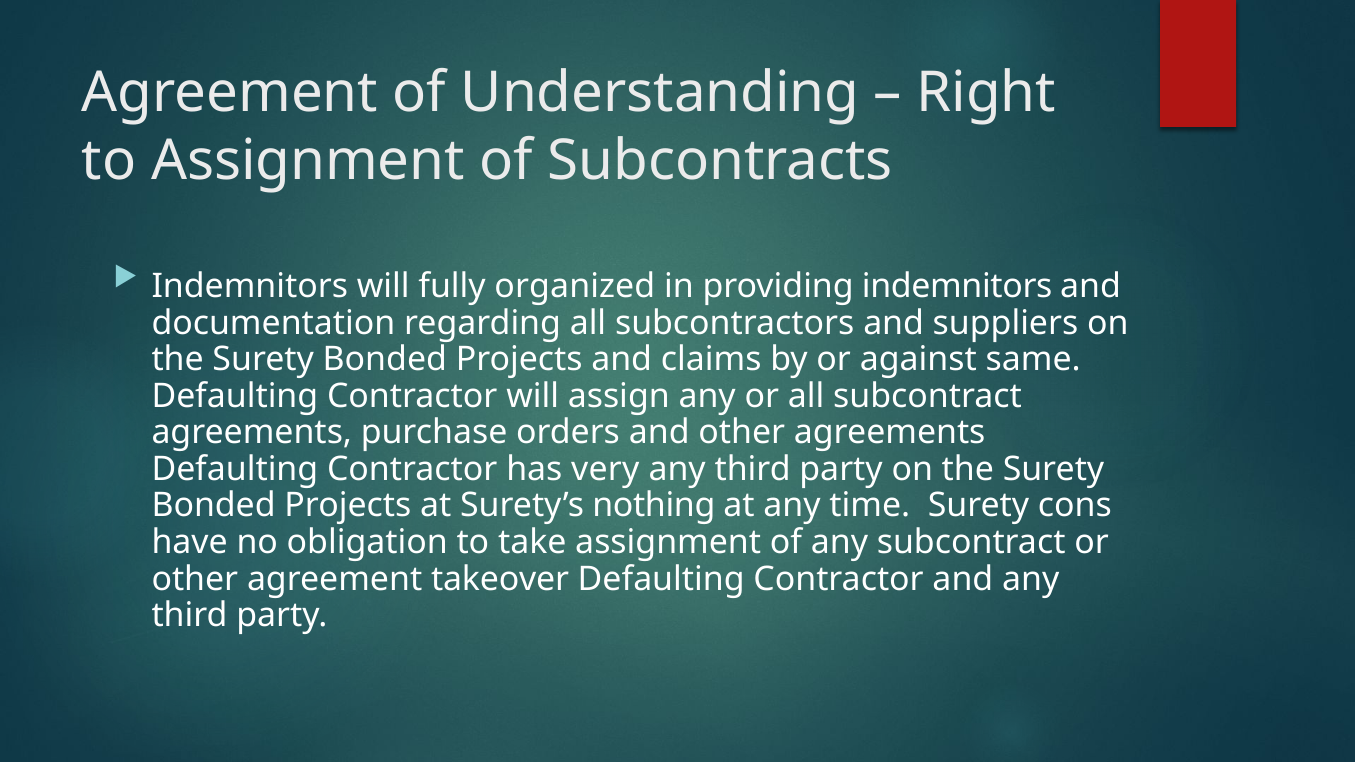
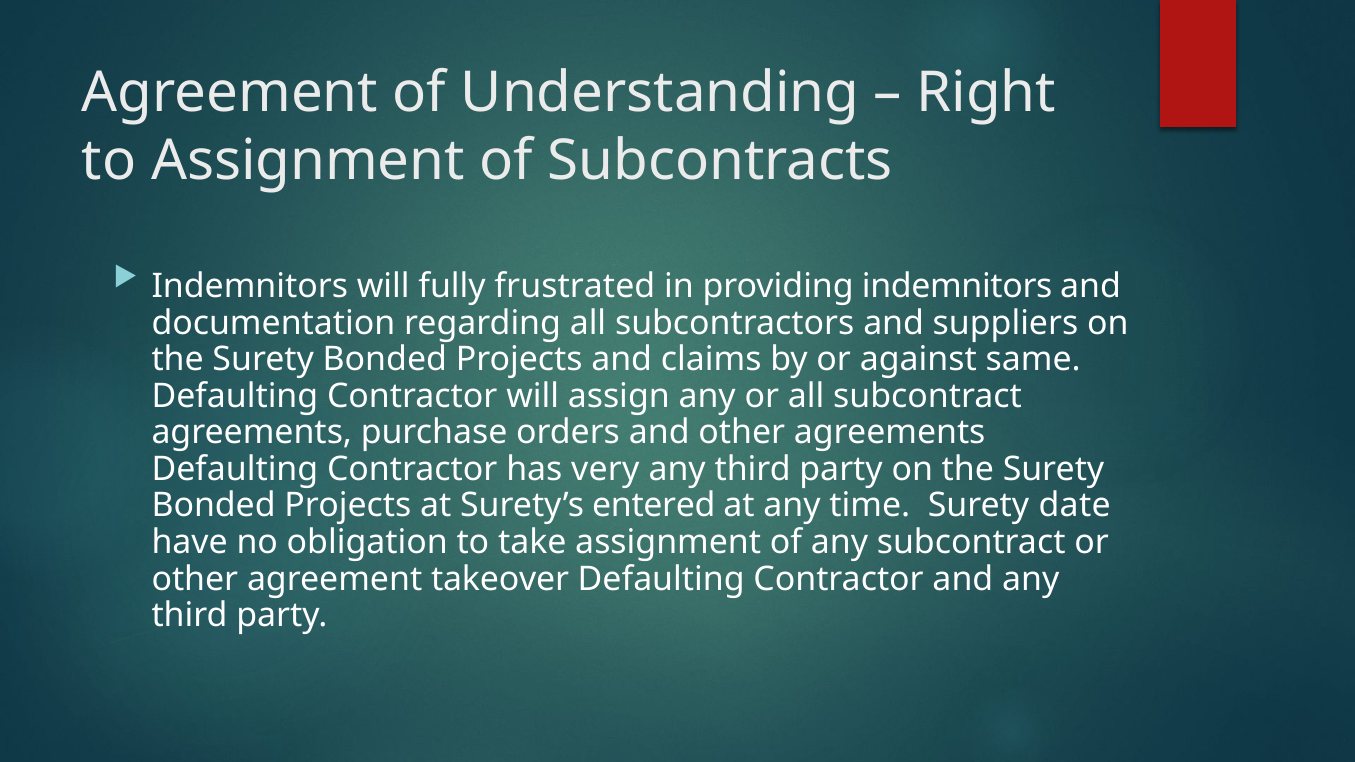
organized: organized -> frustrated (575, 286)
nothing: nothing -> entered (654, 506)
cons: cons -> date (1075, 506)
